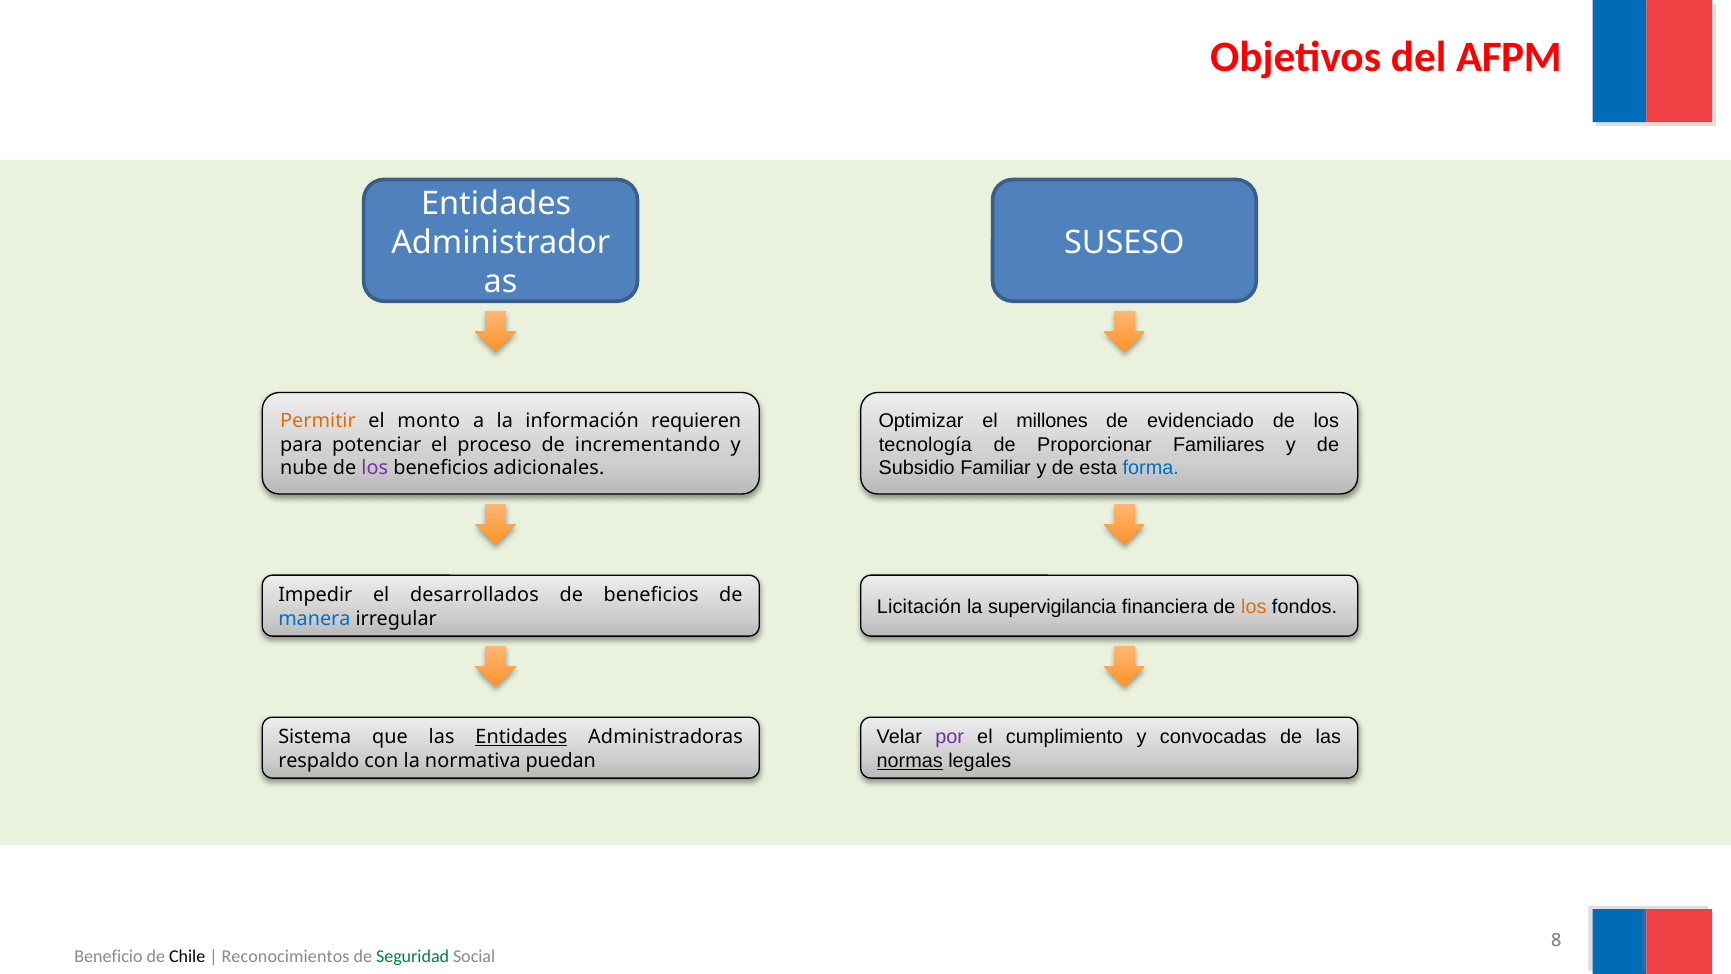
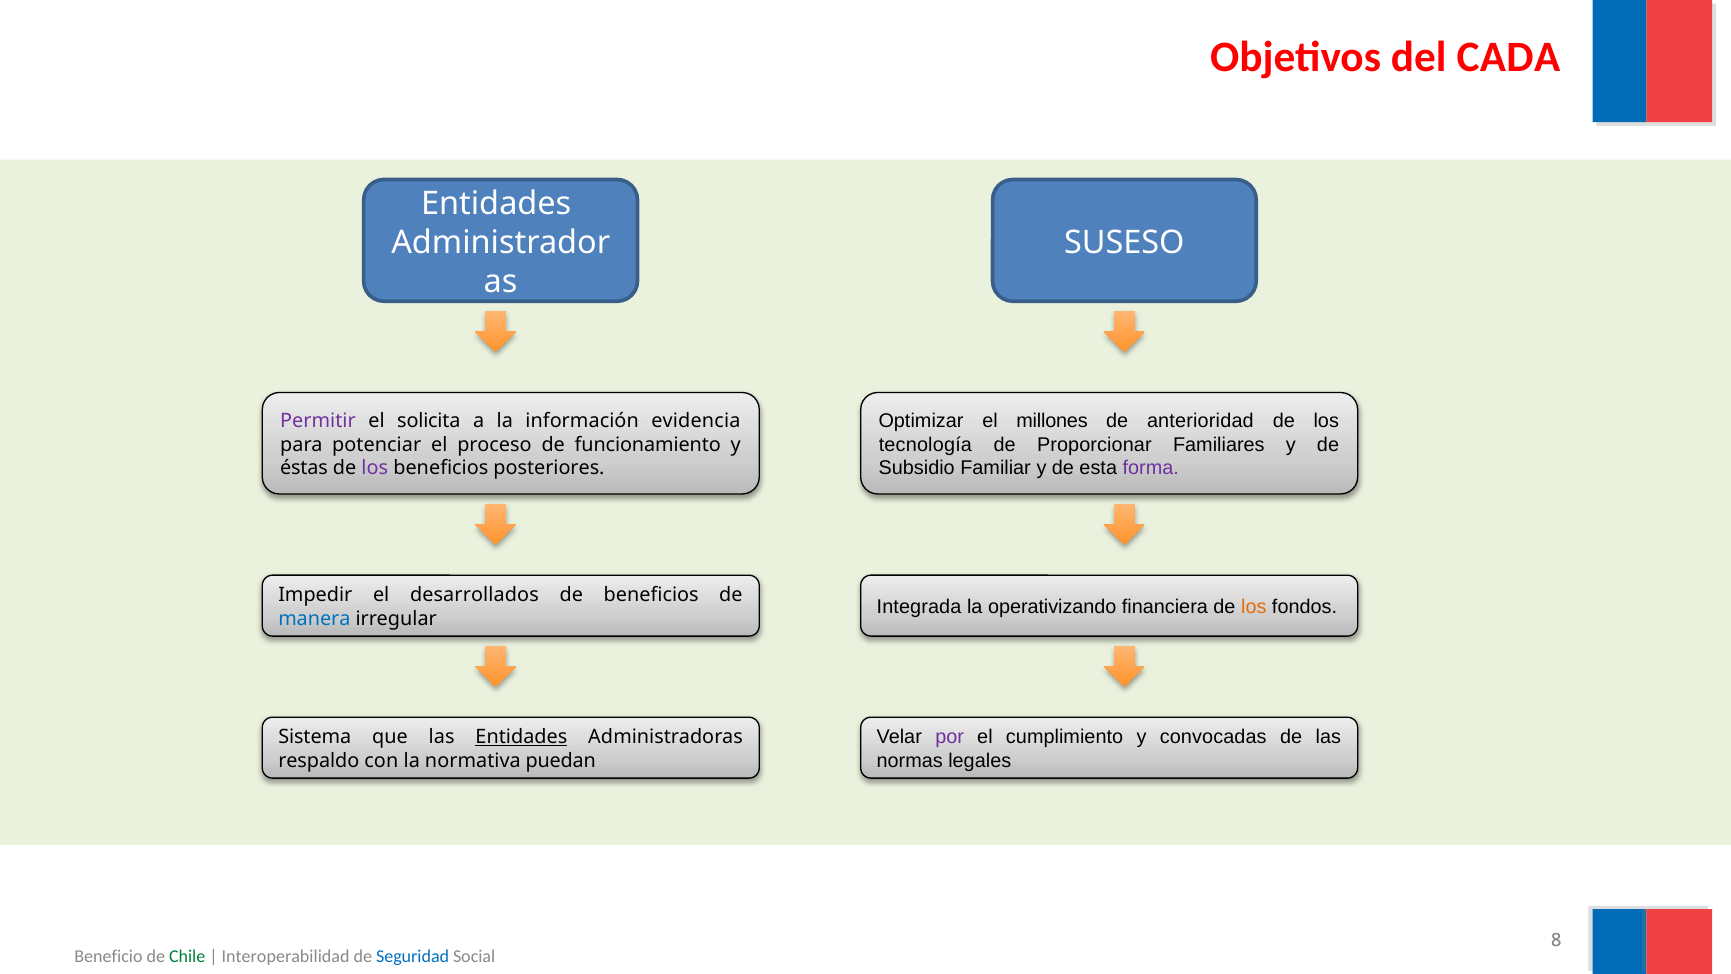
AFPM: AFPM -> CADA (1508, 57)
evidenciado: evidenciado -> anterioridad (1200, 421)
Permitir colour: orange -> purple (318, 421)
monto: monto -> solicita (429, 421)
requieren: requieren -> evidencia (696, 421)
incrementando: incrementando -> funcionamiento (648, 444)
forma colour: blue -> purple (1151, 468)
nube: nube -> éstas (304, 468)
adicionales: adicionales -> posteriores (549, 468)
Licitación: Licitación -> Integrada (919, 607)
supervigilancia: supervigilancia -> operativizando (1052, 607)
normas underline: present -> none (910, 761)
Chile colour: black -> green (187, 957)
Reconocimientos: Reconocimientos -> Interoperabilidad (286, 957)
Seguridad colour: green -> blue (413, 957)
